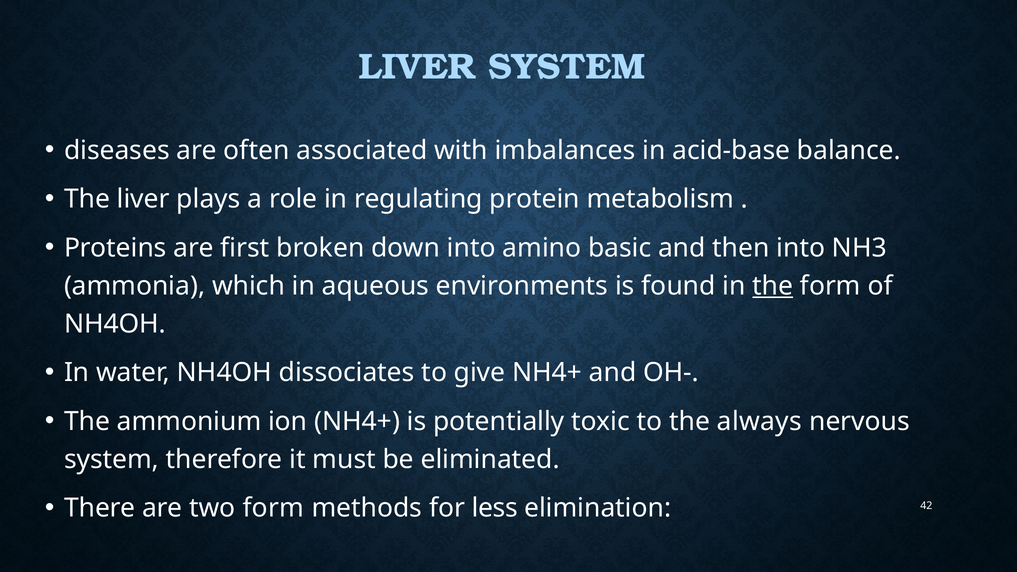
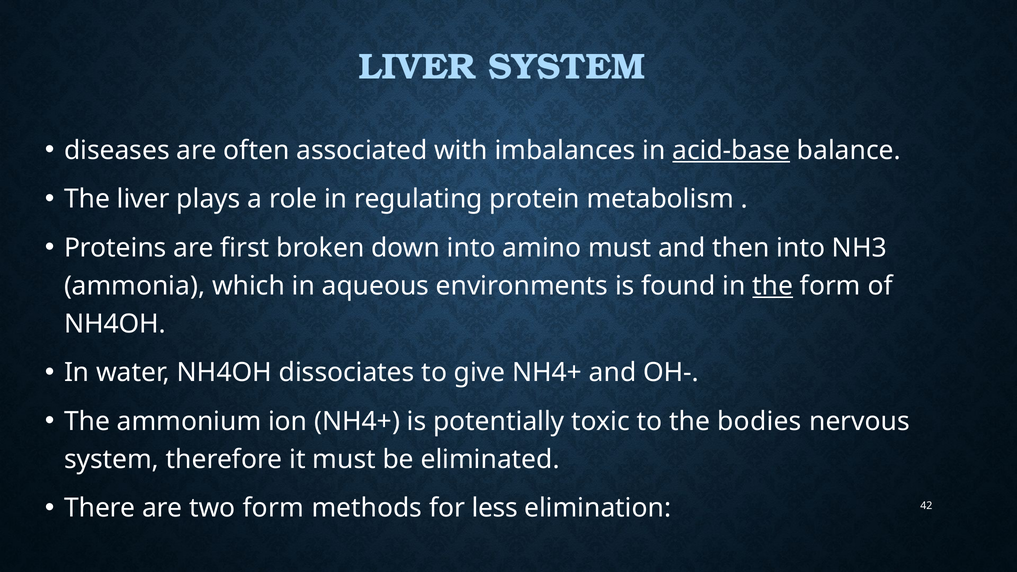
acid-base underline: none -> present (731, 150)
amino basic: basic -> must (620, 248)
always: always -> bodies (759, 421)
